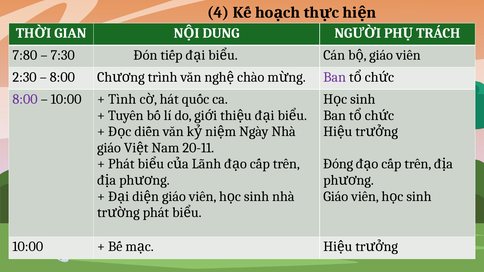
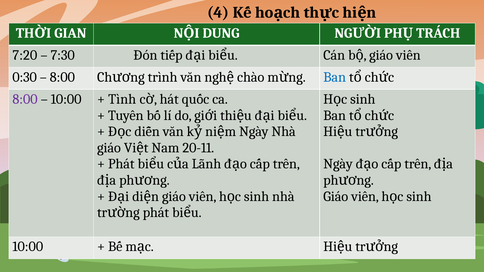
7:80: 7:80 -> 7:20 (25, 55)
2:30: 2:30 -> 0:30 (25, 77)
Ban colour: purple -> blue (335, 77)
Đóng: Đóng -> Ngày (338, 164)
